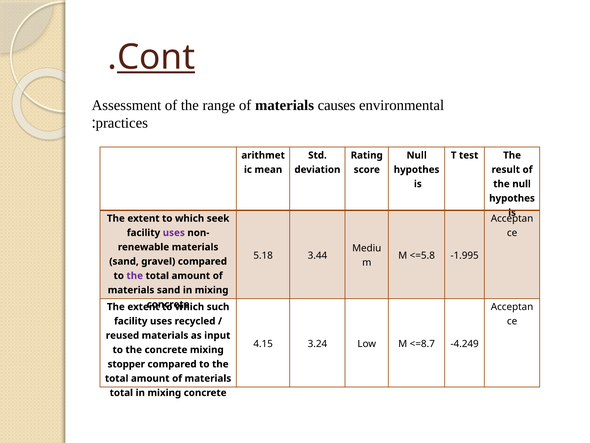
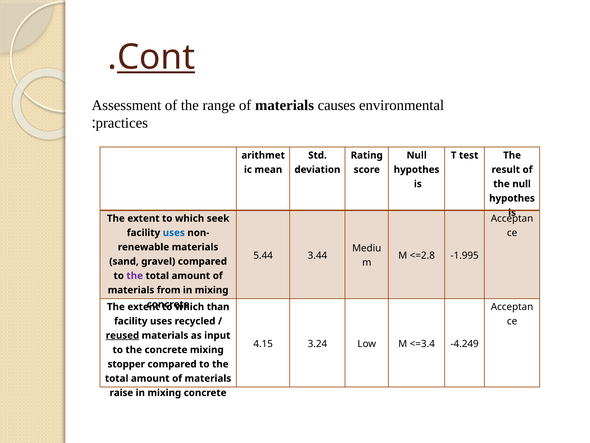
uses colour: purple -> blue (174, 233)
5.18: 5.18 -> 5.44 (263, 255)
<=5.8: <=5.8 -> <=2.8 (422, 255)
sand: sand -> from (169, 290)
such: such -> than (218, 307)
reused underline: none -> present (122, 335)
<=8.7: <=8.7 -> <=3.4 (422, 344)
total: total -> raise (121, 392)
